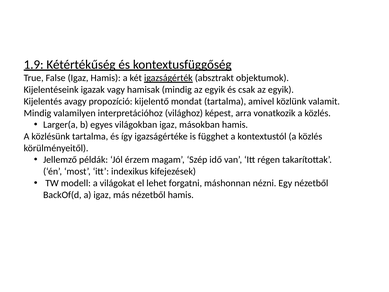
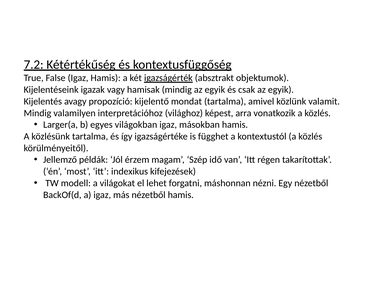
1.9: 1.9 -> 7.2 (34, 65)
